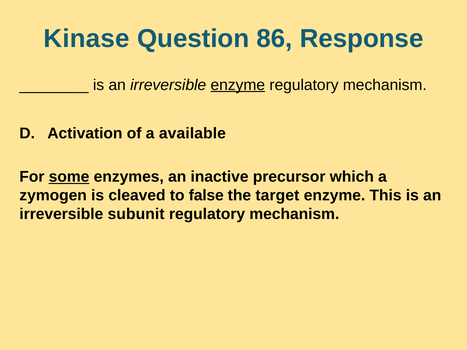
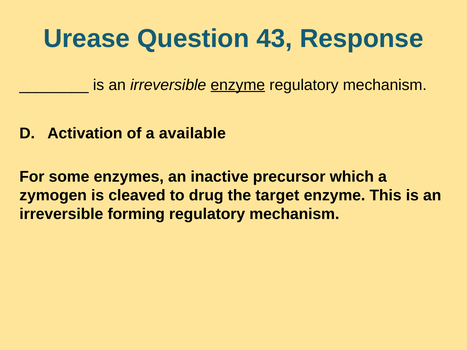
Kinase: Kinase -> Urease (87, 39)
86: 86 -> 43 (274, 39)
some underline: present -> none (69, 177)
false: false -> drug (206, 196)
subunit: subunit -> forming (136, 214)
